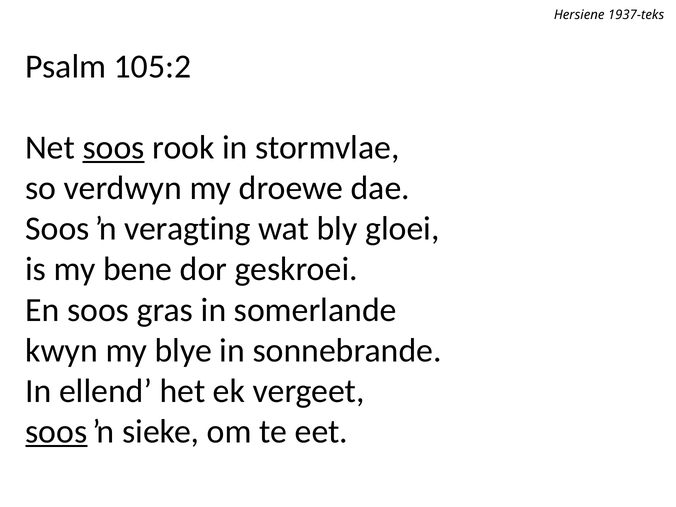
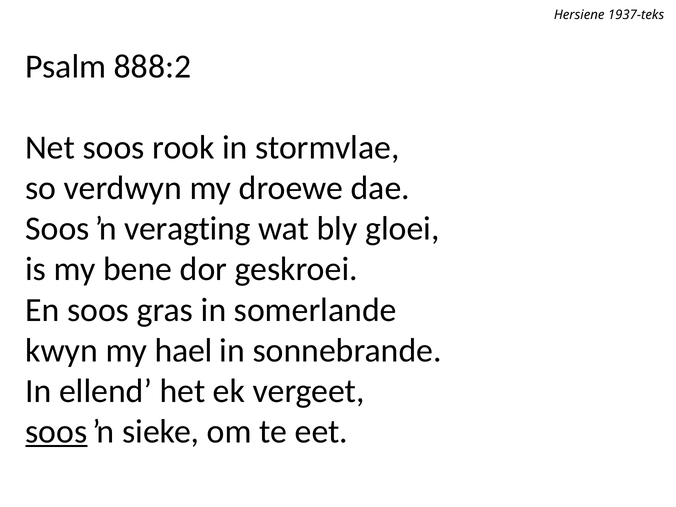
105:2: 105:2 -> 888:2 (153, 67)
soos underline: present -> none (114, 148)
blye: blye -> hael (184, 350)
